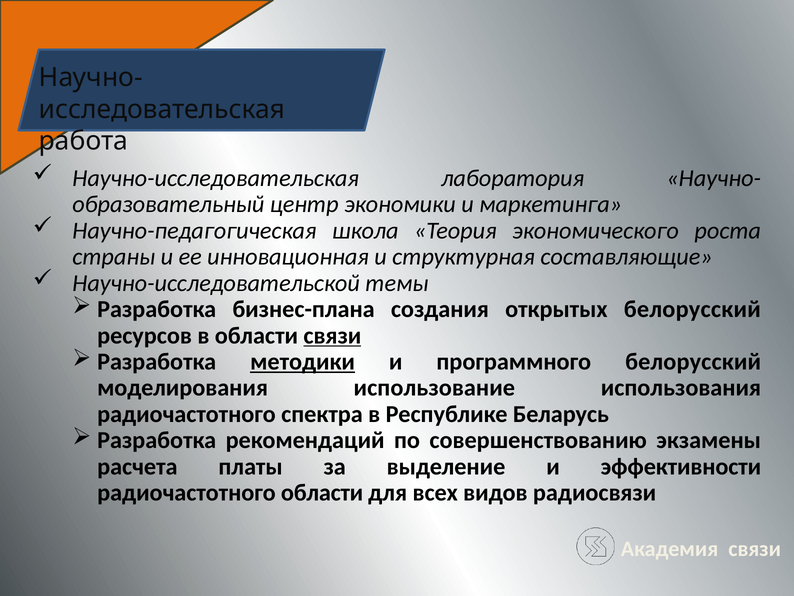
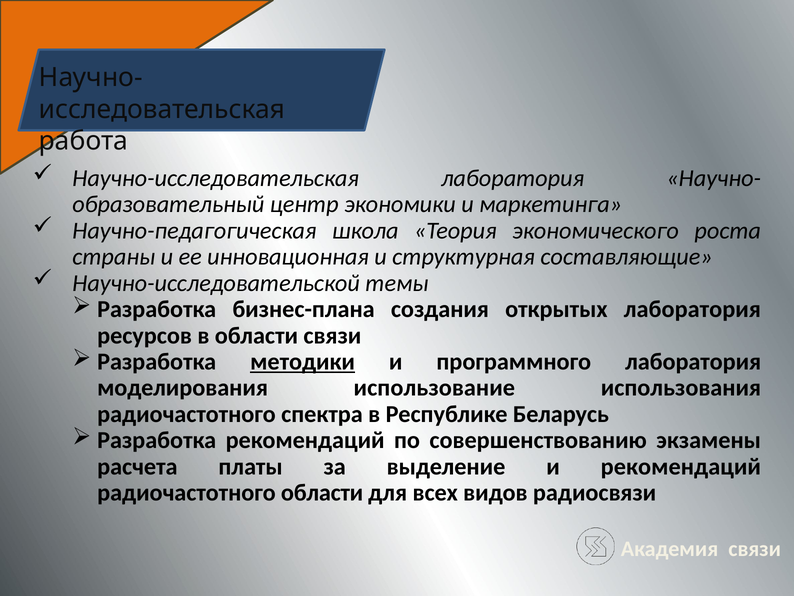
открытых белорусский: белорусский -> лаборатория (692, 309)
связи underline: present -> none (332, 335)
программного белорусский: белорусский -> лаборатория (693, 361)
и эффективности: эффективности -> рекомендаций (681, 466)
